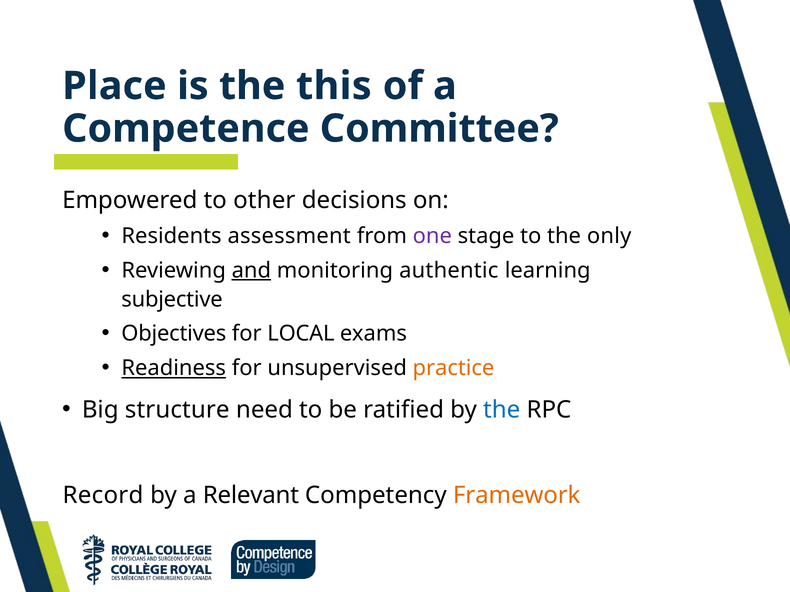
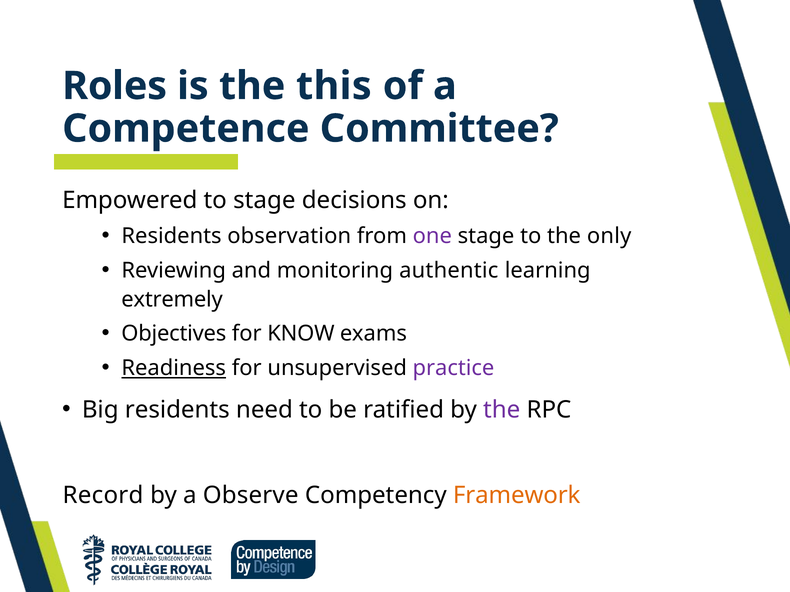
Place: Place -> Roles (115, 86)
to other: other -> stage (264, 201)
assessment: assessment -> observation (289, 236)
and underline: present -> none (251, 271)
subjective: subjective -> extremely (172, 300)
LOCAL: LOCAL -> KNOW (301, 334)
practice colour: orange -> purple (453, 368)
Big structure: structure -> residents (177, 410)
the colour: blue -> purple (502, 410)
Relevant: Relevant -> Observe (251, 496)
